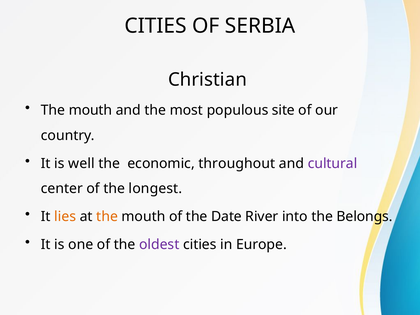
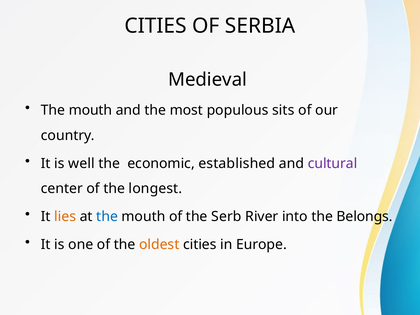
Christian: Christian -> Medieval (208, 80)
site: site -> sits (283, 110)
throughout: throughout -> established (237, 163)
the colour: orange -> blue (107, 217)
Date: Date -> Serb (226, 217)
oldest colour: purple -> orange (159, 245)
